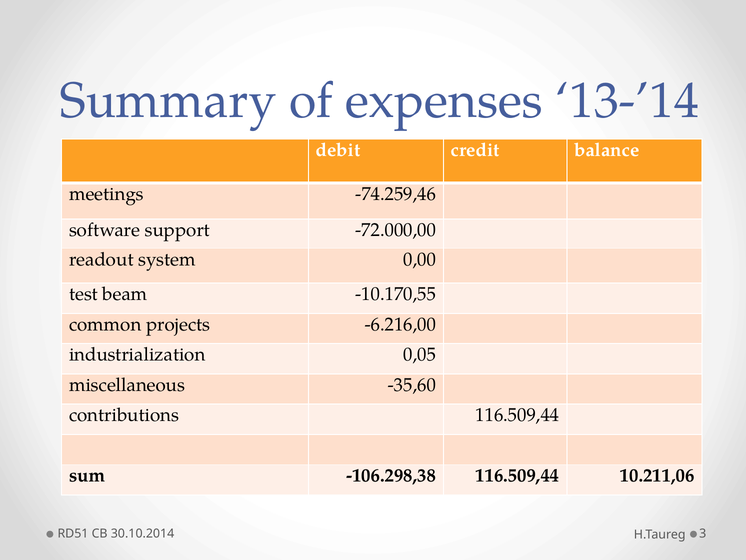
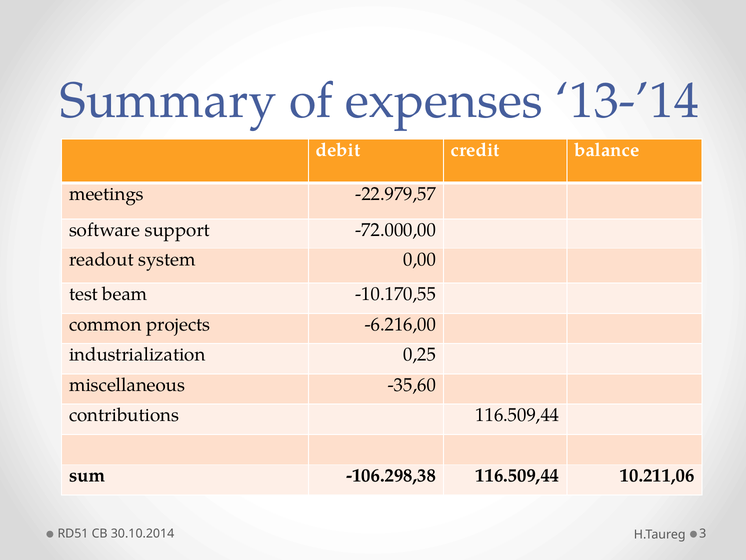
-74.259,46: -74.259,46 -> -22.979,57 (396, 194)
0,05: 0,05 -> 0,25 (420, 354)
